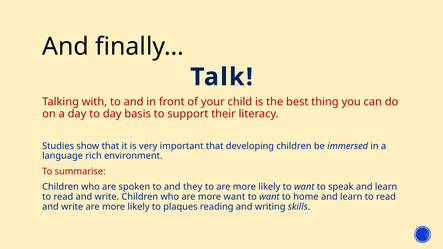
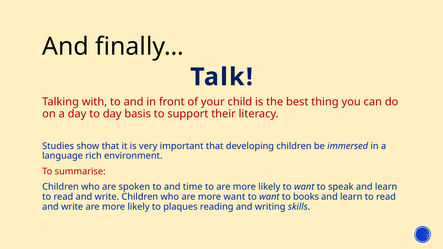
they: they -> time (193, 187)
home: home -> books (306, 197)
